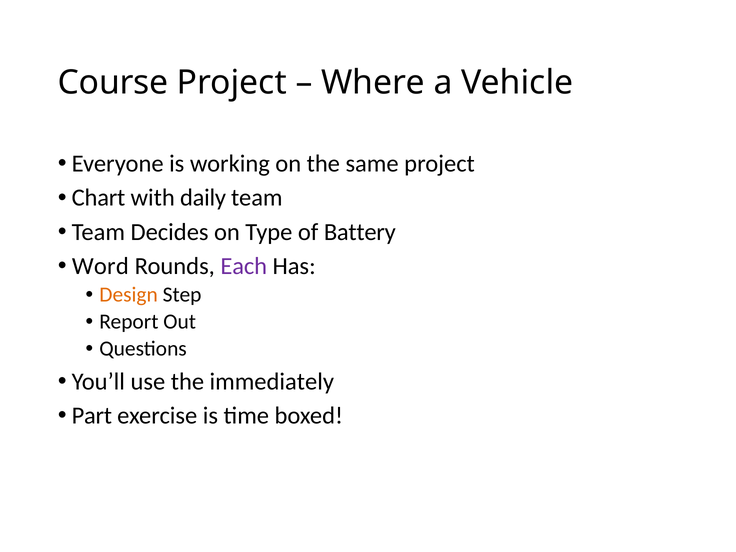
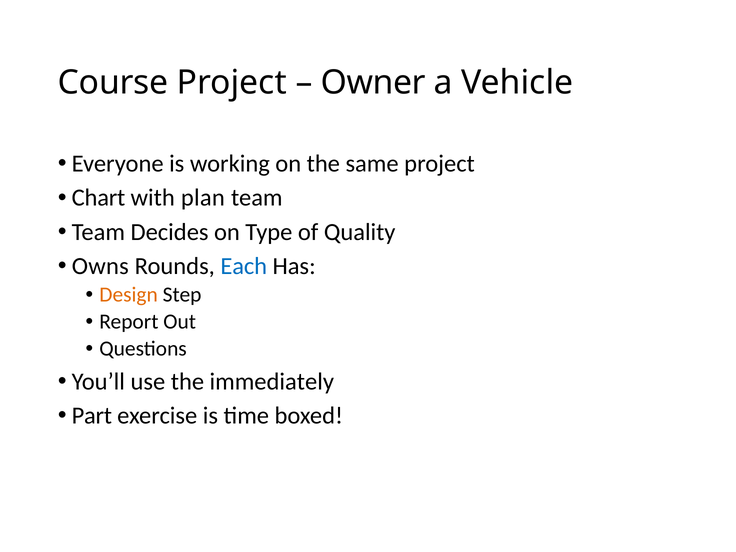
Where: Where -> Owner (373, 83)
daily: daily -> plan (203, 198)
Battery: Battery -> Quality (360, 232)
Word: Word -> Owns (100, 266)
Each colour: purple -> blue (244, 266)
